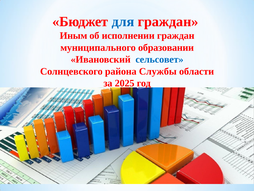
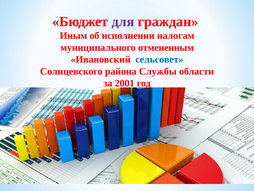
для colour: blue -> purple (123, 21)
исполнении граждан: граждан -> налогам (176, 36)
образовании: образовании -> отмененным (166, 47)
2025: 2025 -> 2001 (125, 83)
